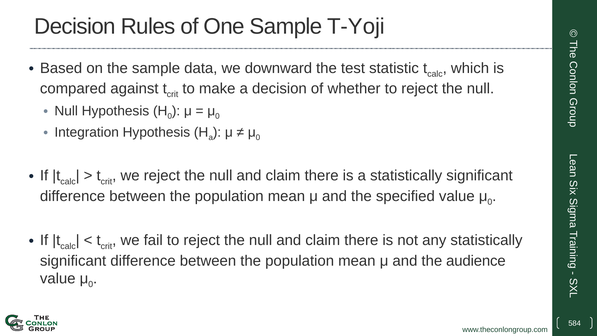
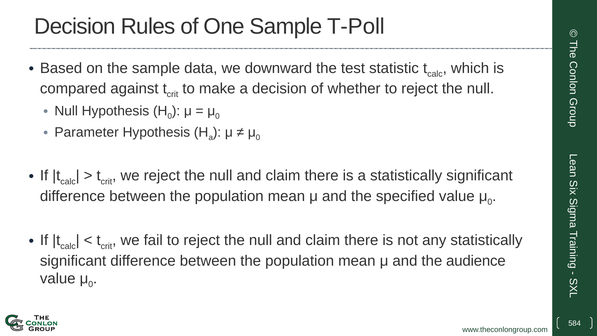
T-Yoji: T-Yoji -> T-Poll (356, 27)
Integration: Integration -> Parameter (87, 132)
